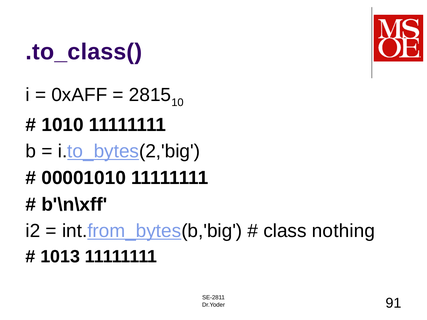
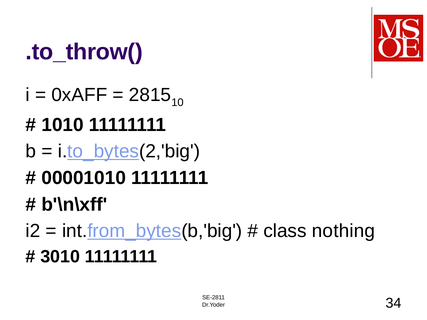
.to_class(: .to_class( -> .to_throw( (84, 52)
1013: 1013 -> 3010 (60, 257)
91: 91 -> 34 (393, 303)
